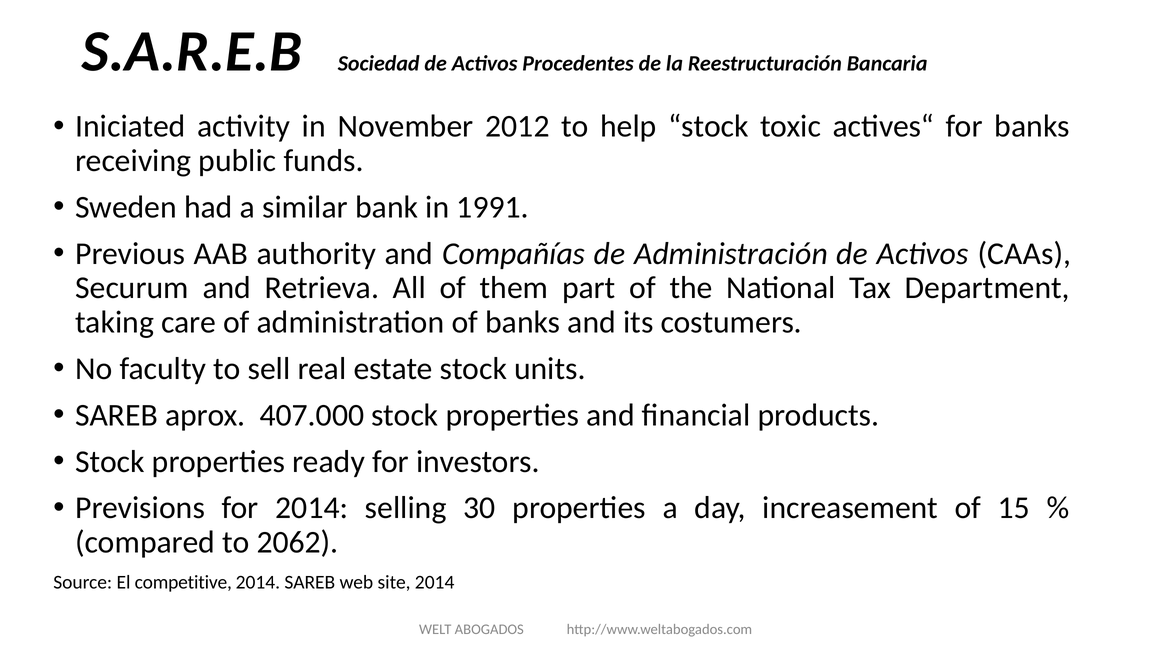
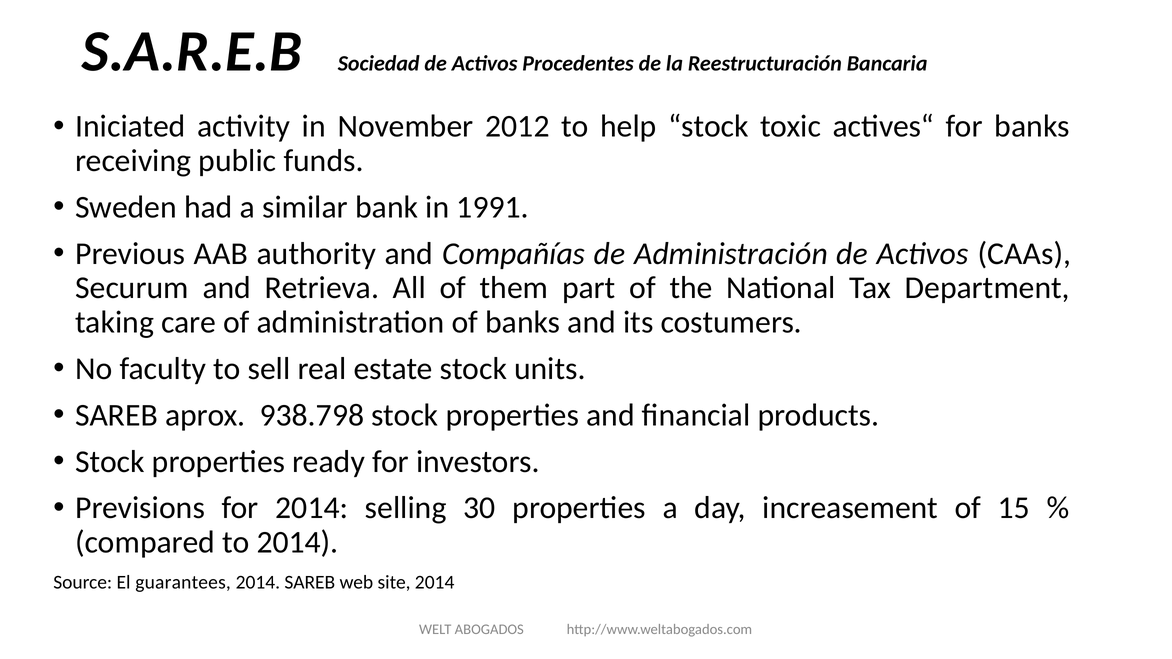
407.000: 407.000 -> 938.798 (312, 415)
to 2062: 2062 -> 2014 (297, 542)
competitive: competitive -> guarantees (183, 582)
